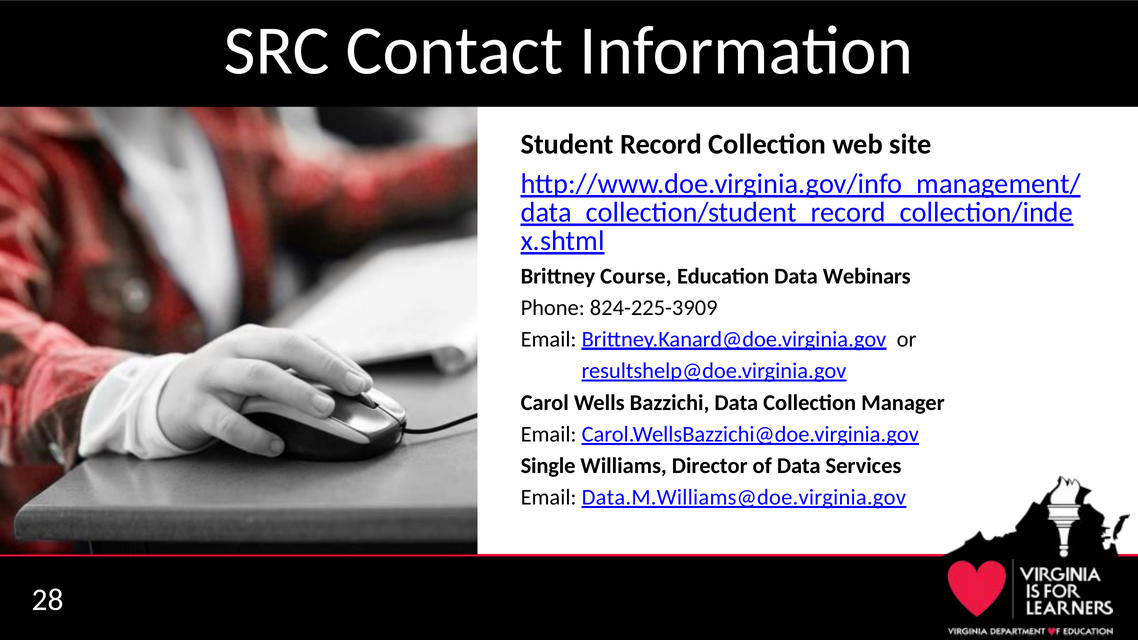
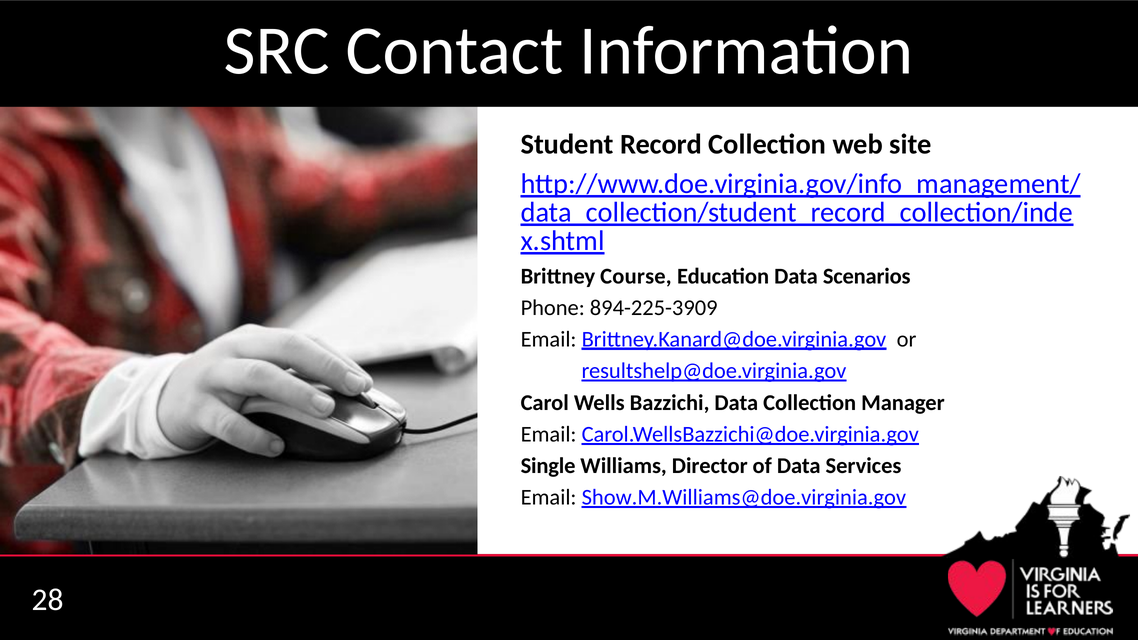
Webinars: Webinars -> Scenarios (867, 276)
824-225-3909: 824-225-3909 -> 894-225-3909 (654, 308)
Data.M.Williams@doe.virginia.gov: Data.M.Williams@doe.virginia.gov -> Show.M.Williams@doe.virginia.gov (744, 498)
